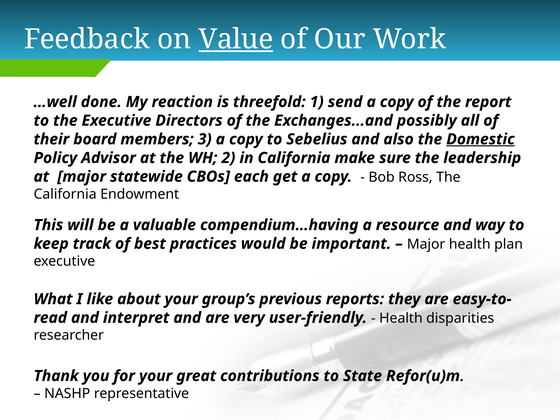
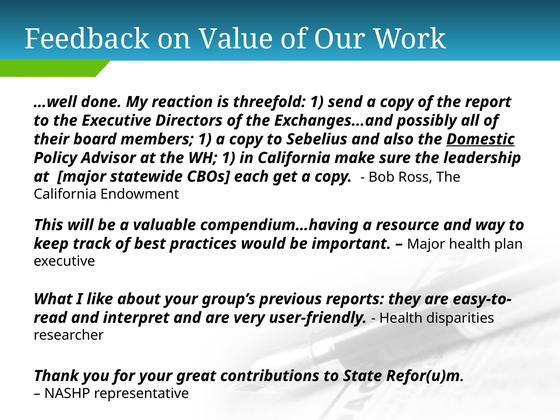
Value underline: present -> none (236, 39)
members 3: 3 -> 1 (205, 139)
WH 2: 2 -> 1 (228, 158)
